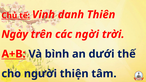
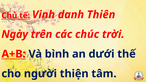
ngời: ngời -> chúc (87, 34)
